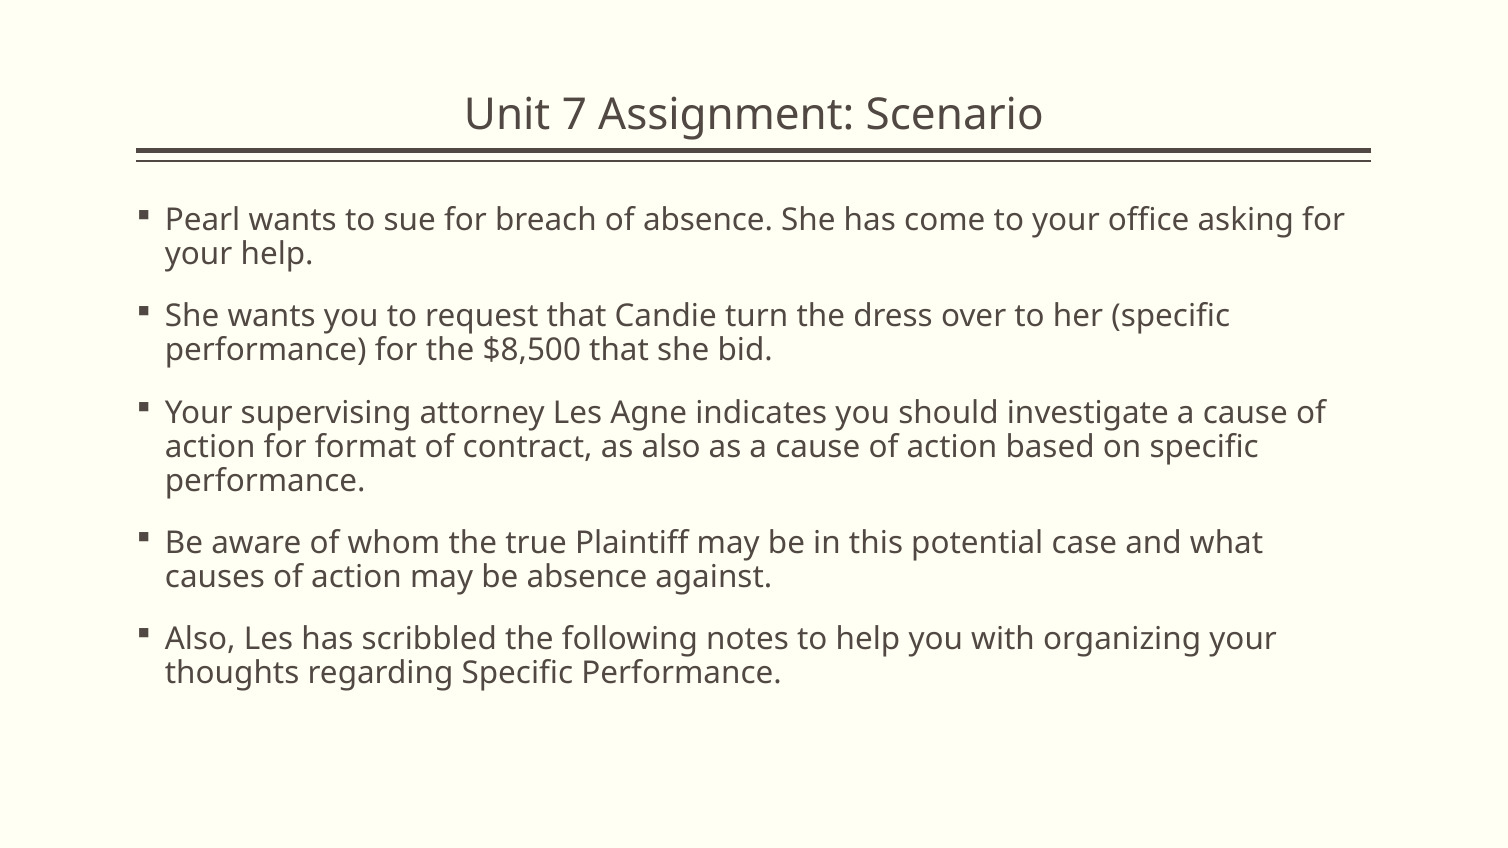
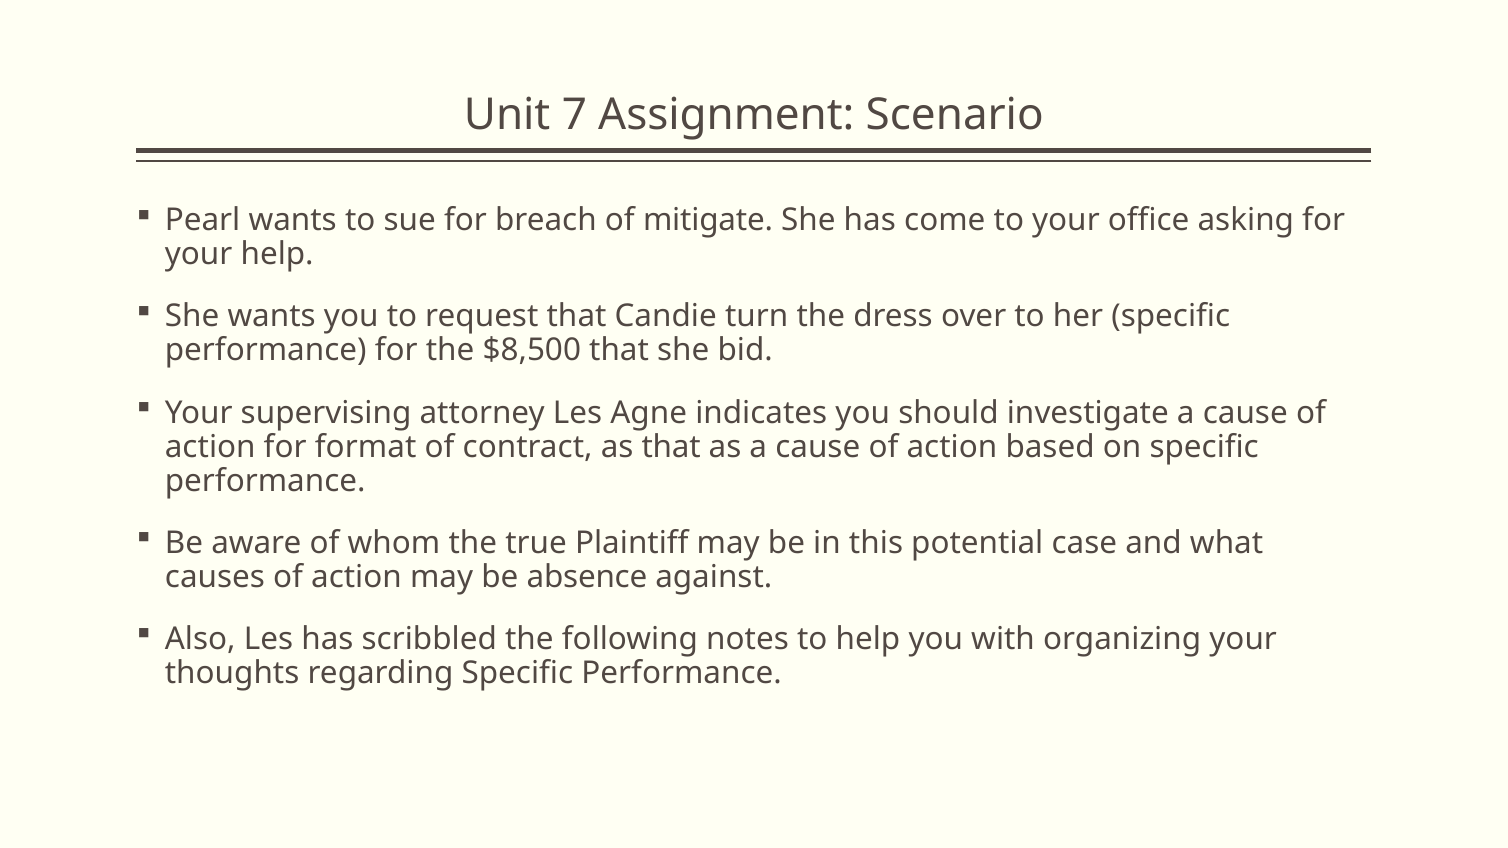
of absence: absence -> mitigate (708, 220)
as also: also -> that (671, 447)
